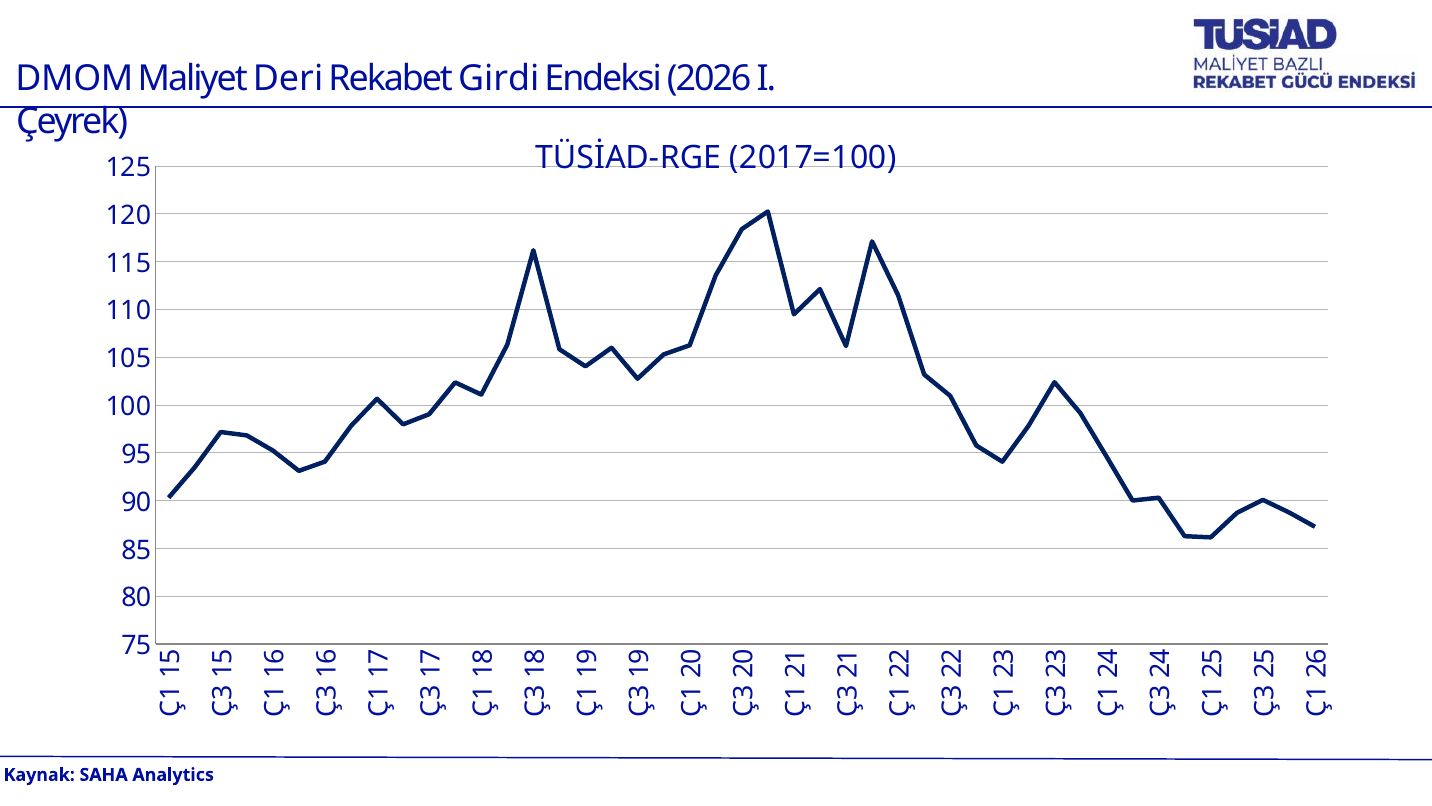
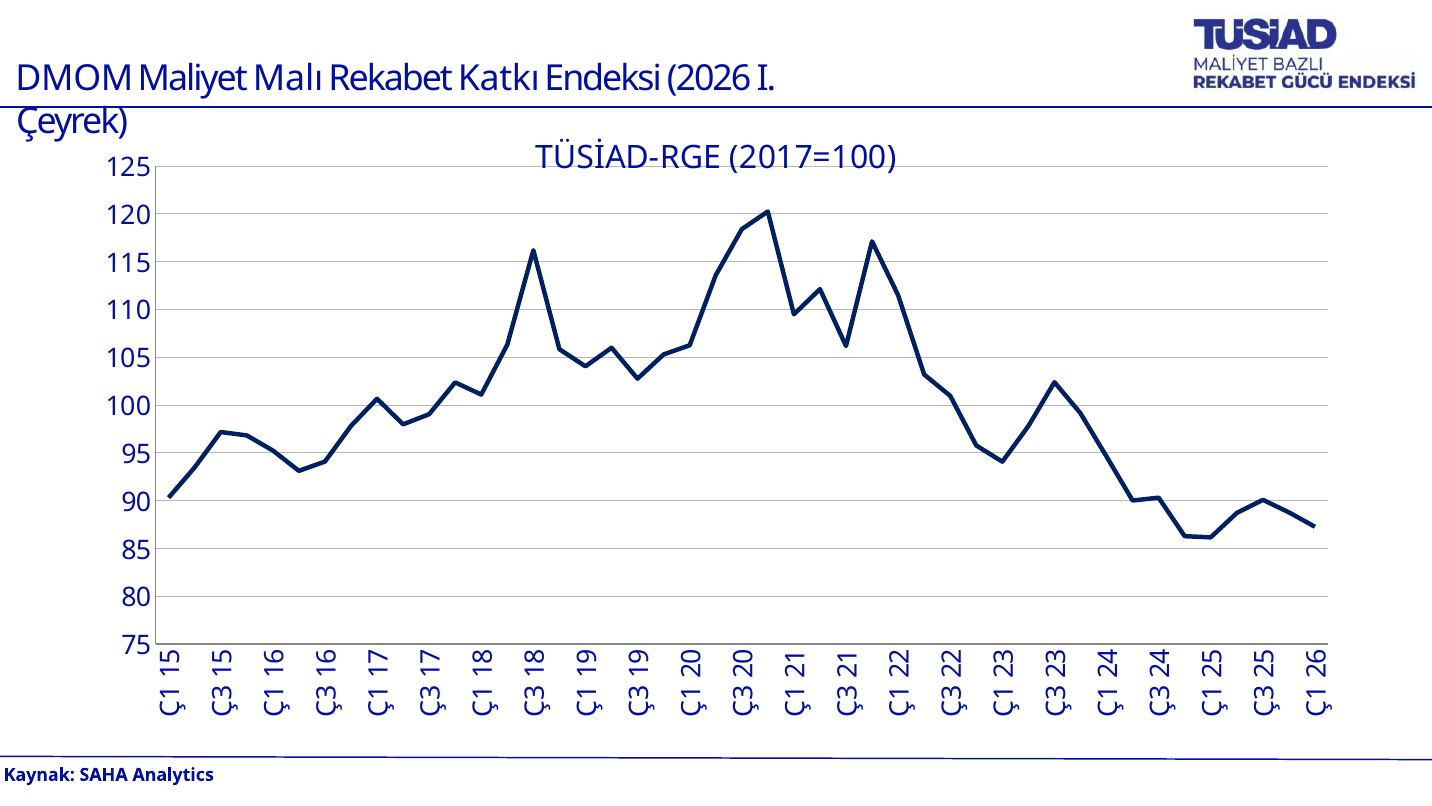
Deri: Deri -> Malı (288, 79)
Girdi: Girdi -> Katkı (499, 79)
